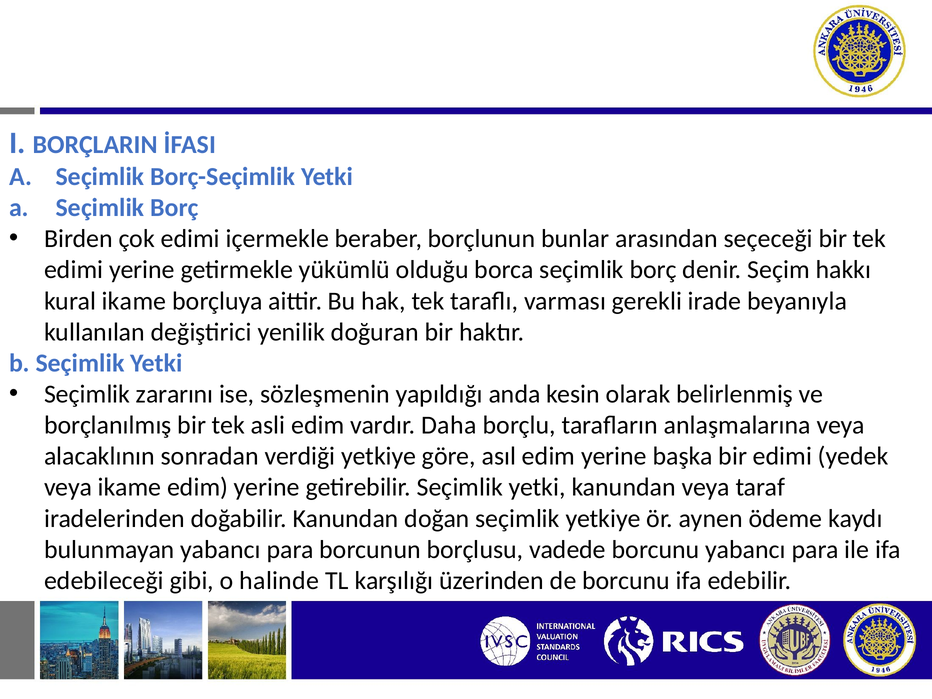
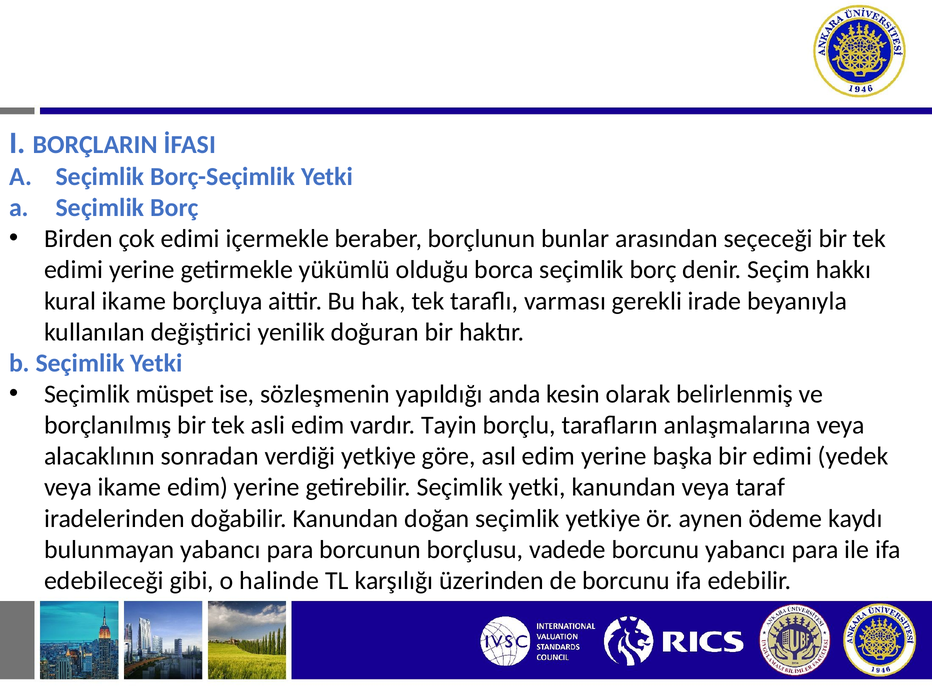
zararını: zararını -> müspet (175, 394)
Daha: Daha -> Tayin (449, 425)
